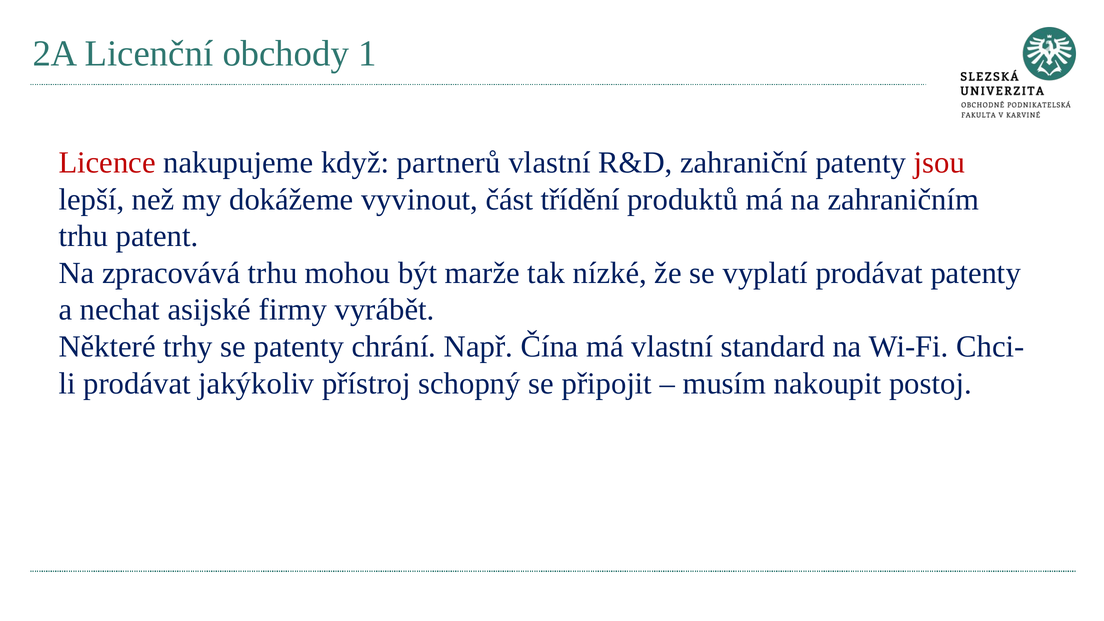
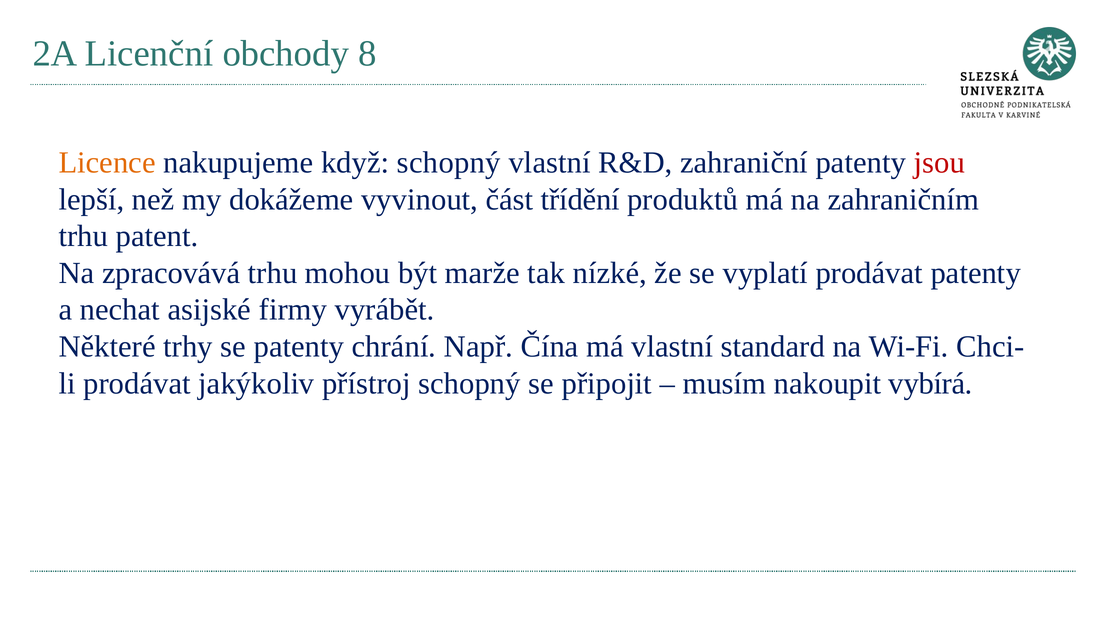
1: 1 -> 8 (367, 54)
Licence colour: red -> orange (107, 163)
když partnerů: partnerů -> schopný (449, 163)
postoj: postoj -> vybírá (931, 383)
